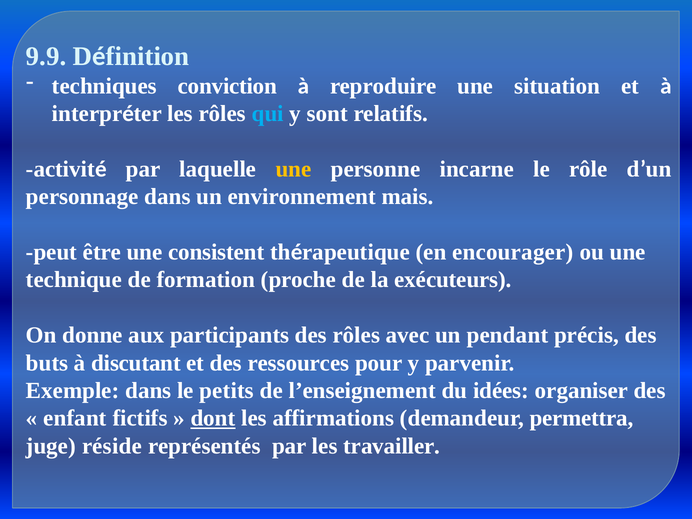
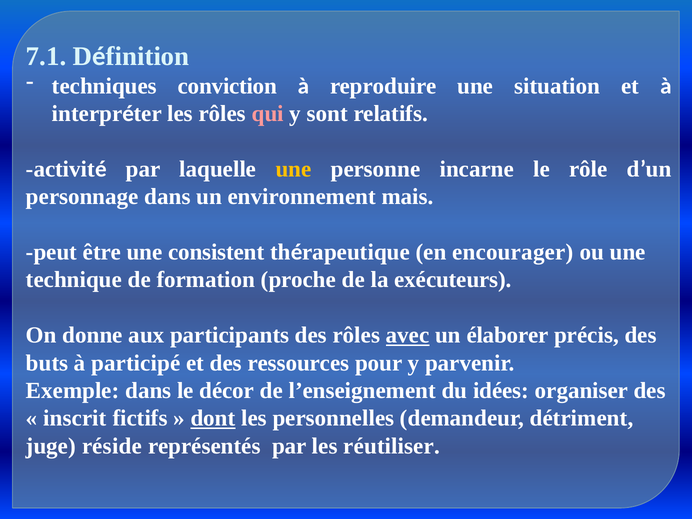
9.9: 9.9 -> 7.1 (46, 56)
qui colour: light blue -> pink (268, 114)
avec underline: none -> present (408, 335)
pendant: pendant -> élaborer (508, 335)
discutant: discutant -> participé (136, 363)
petits: petits -> décor (227, 391)
enfant: enfant -> inscrit (75, 418)
affirmations: affirmations -> personnelles (333, 418)
permettra: permettra -> détriment (582, 418)
travailler: travailler -> réutiliser (392, 446)
